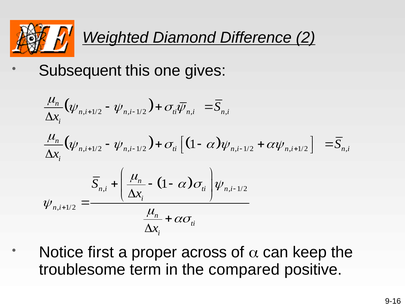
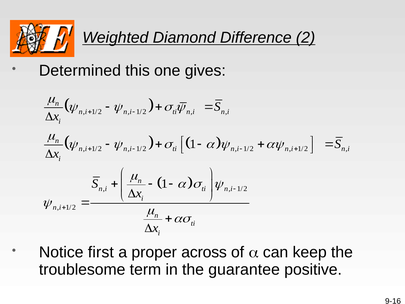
Subsequent: Subsequent -> Determined (80, 71)
compared: compared -> guarantee (244, 269)
